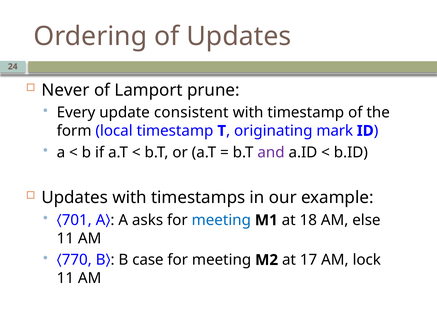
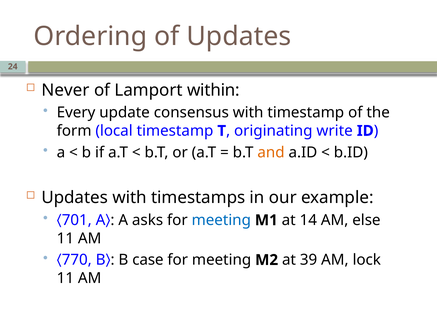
prune: prune -> within (213, 90)
consistent: consistent -> consensus (191, 113)
mark: mark -> write (335, 131)
and colour: purple -> orange (271, 152)
18: 18 -> 14 (308, 220)
17: 17 -> 39 (309, 260)
